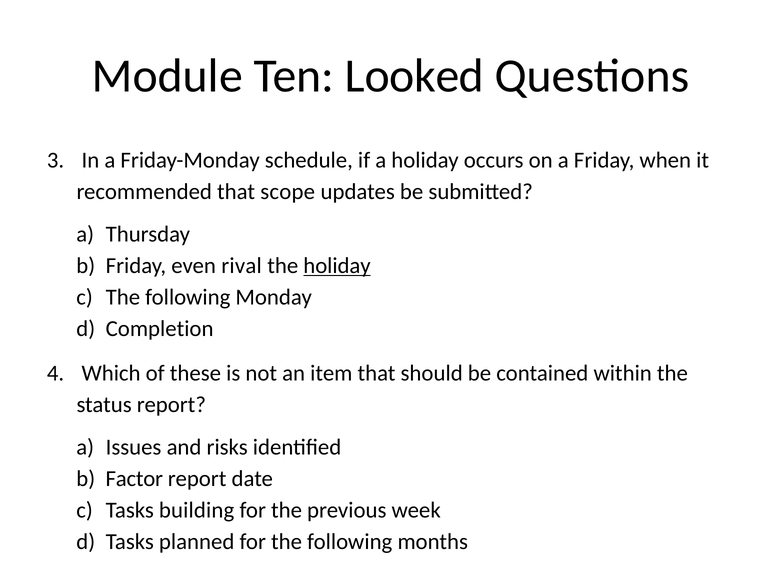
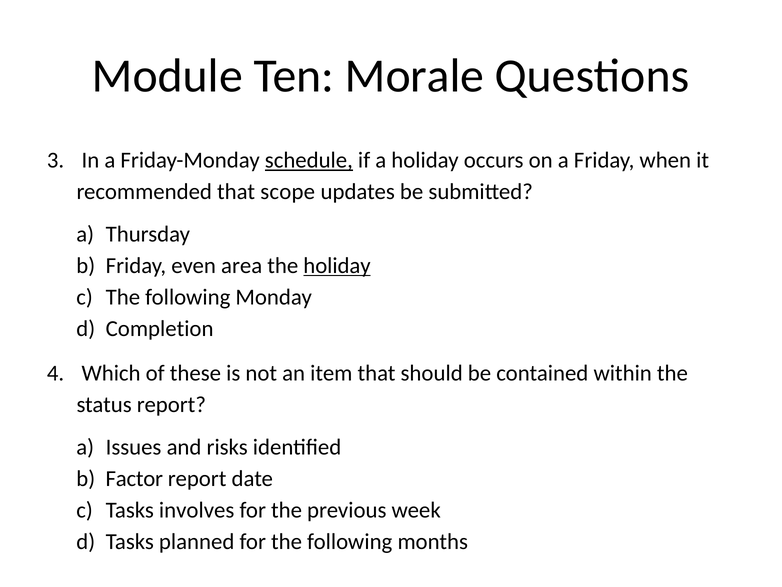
Looked: Looked -> Morale (414, 76)
schedule underline: none -> present (309, 160)
rival: rival -> area (242, 265)
building: building -> involves (197, 510)
